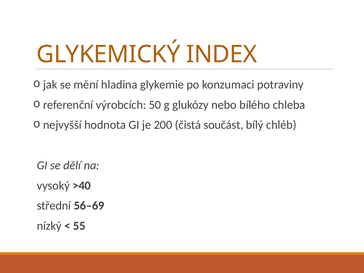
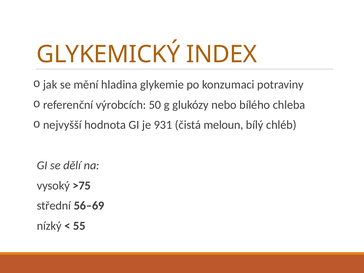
200: 200 -> 931 (163, 125)
součást: součást -> meloun (224, 125)
>40: >40 -> >75 (82, 186)
